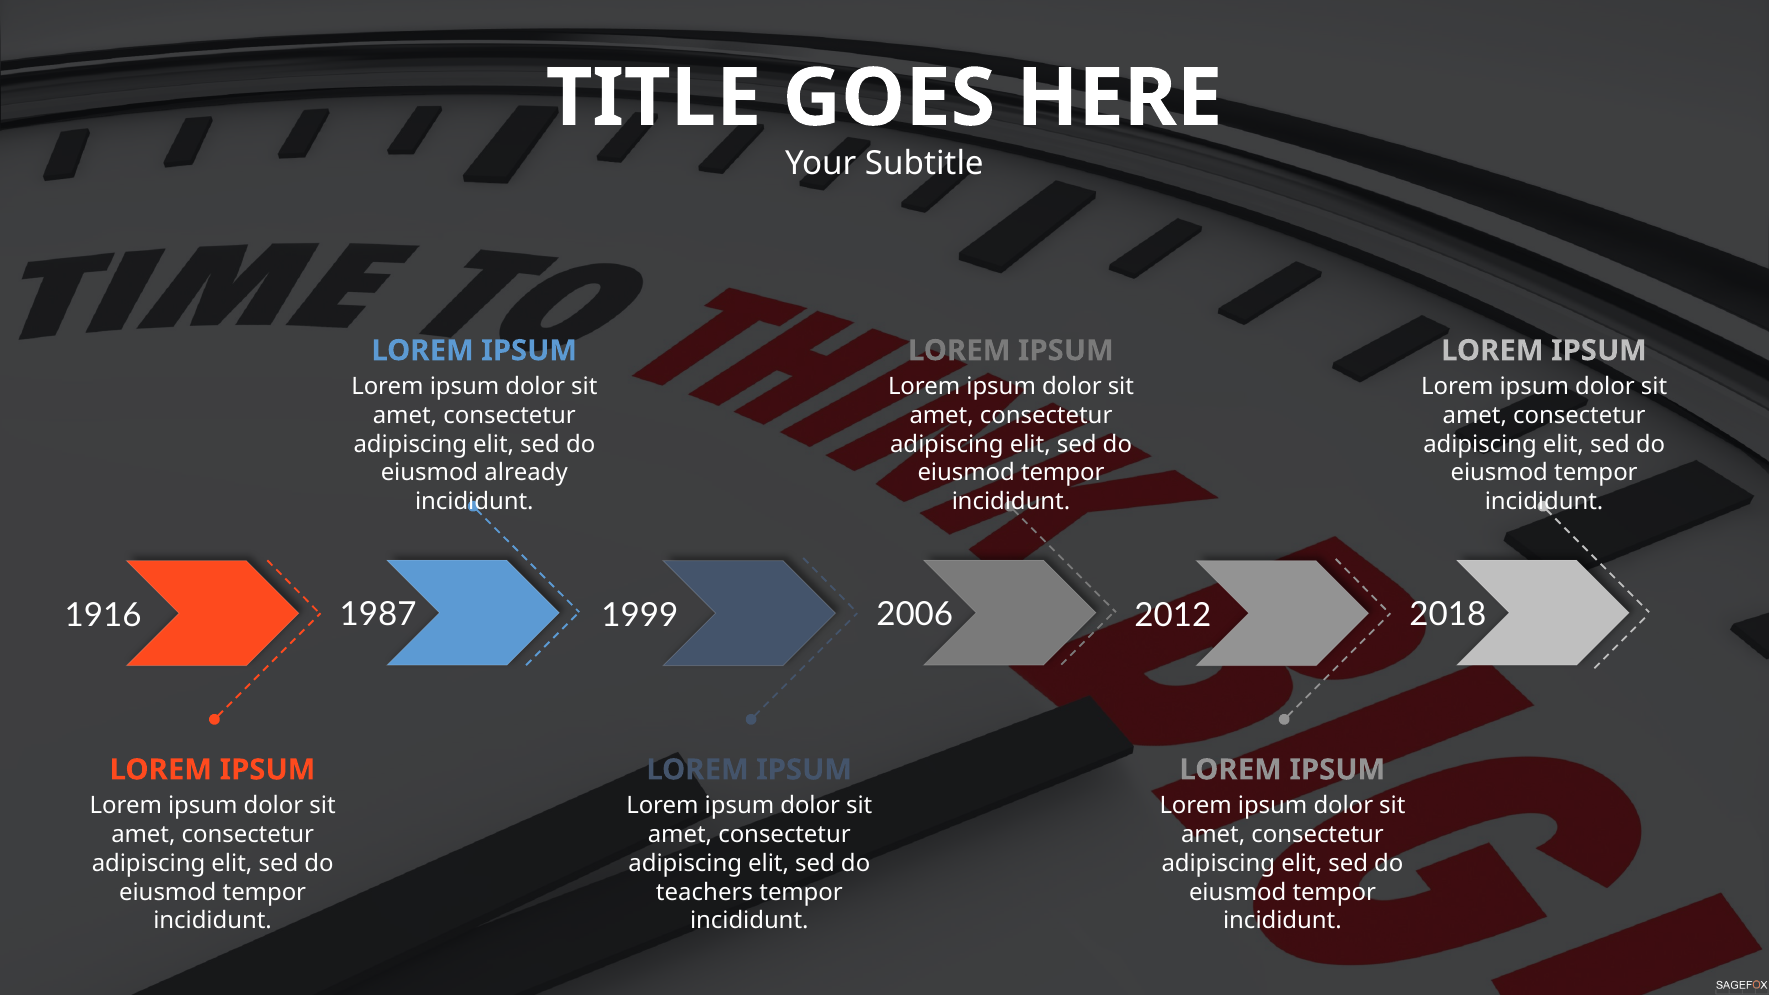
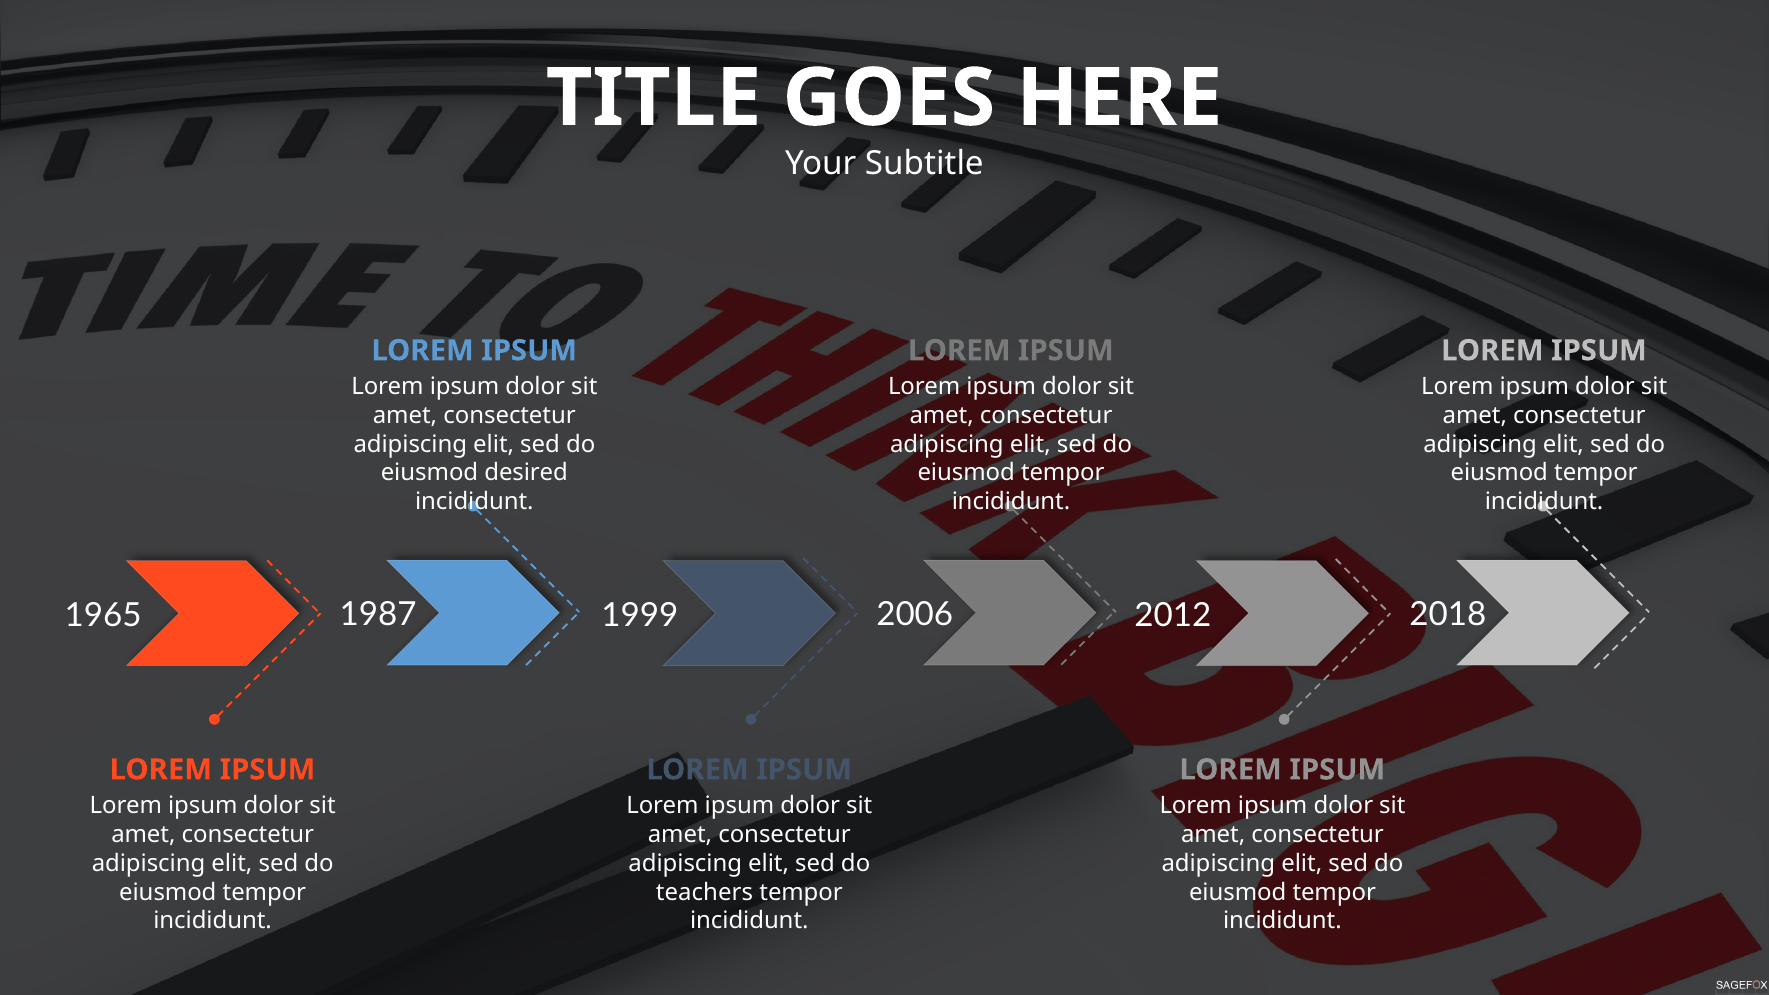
already: already -> desired (526, 473)
1916: 1916 -> 1965 (103, 615)
